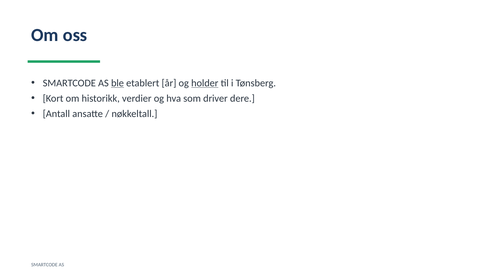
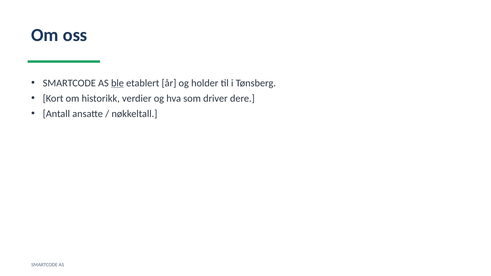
holder underline: present -> none (205, 83)
